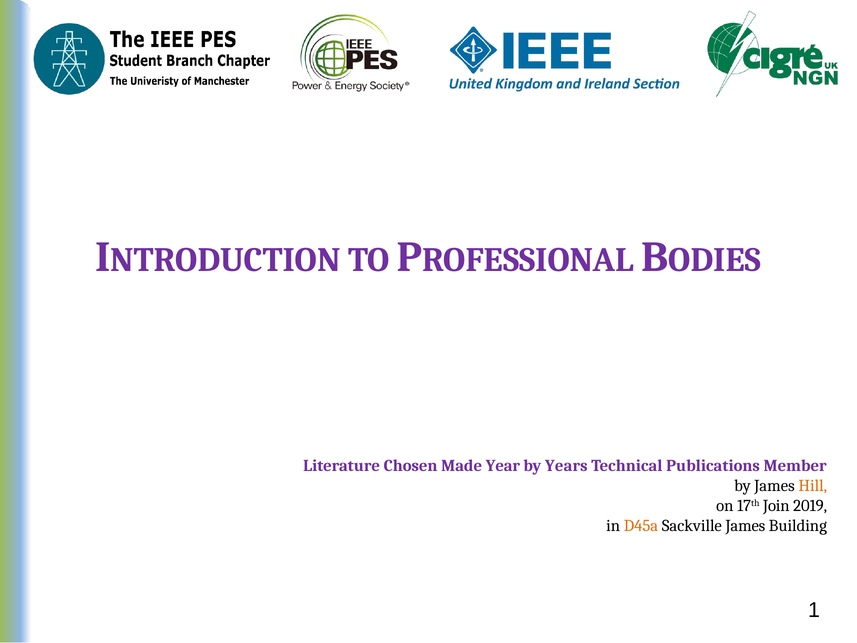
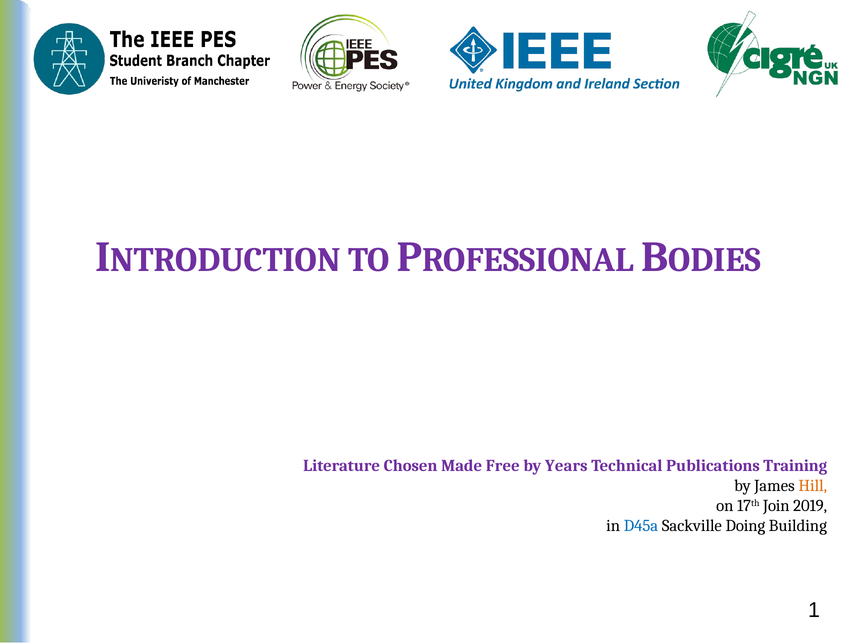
Year: Year -> Free (503, 466)
Member: Member -> Training (795, 466)
D45a colour: orange -> blue (641, 526)
Sackville James: James -> Doing (745, 526)
